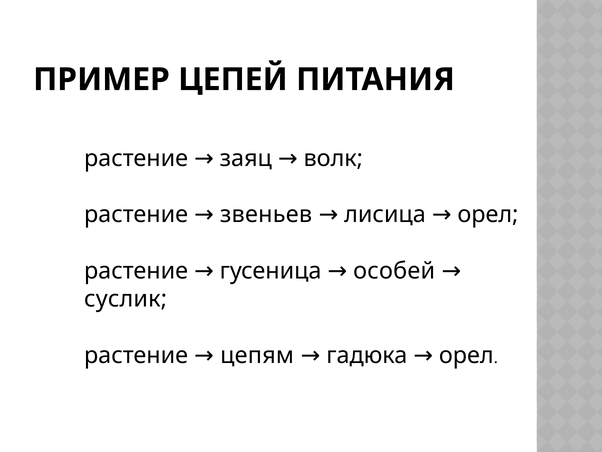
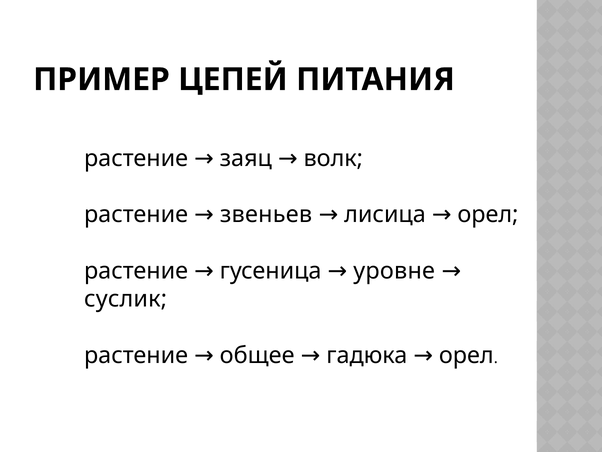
особей: особей -> уровне (394, 271)
цепям: цепям -> общее (257, 355)
